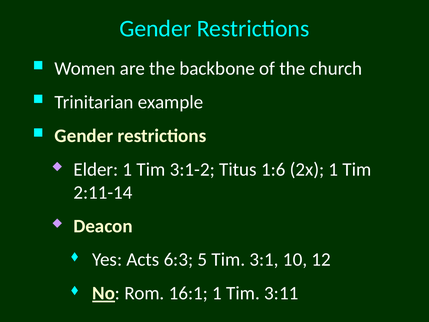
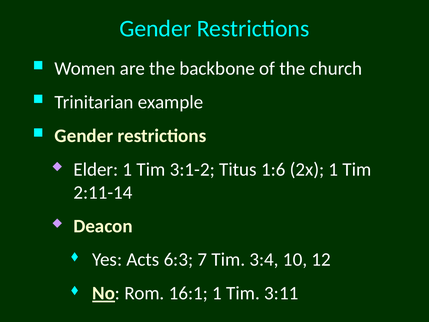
5: 5 -> 7 (202, 259)
3:1: 3:1 -> 3:4 (264, 259)
